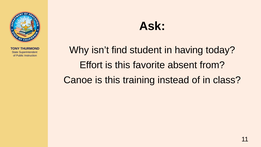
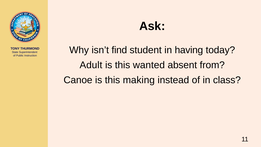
Effort: Effort -> Adult (91, 65)
favorite: favorite -> wanted (149, 65)
training: training -> making (139, 80)
